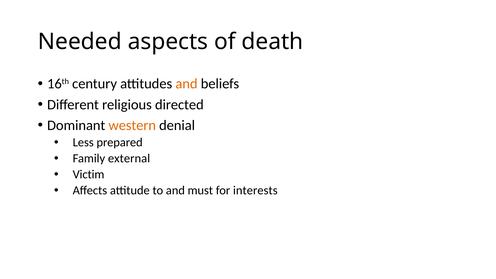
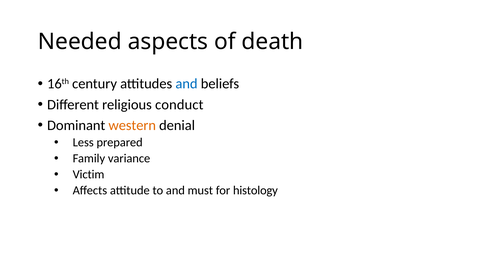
and colour: orange -> blue (186, 84)
directed: directed -> conduct (179, 105)
external: external -> variance (129, 159)
interests: interests -> histology (255, 190)
